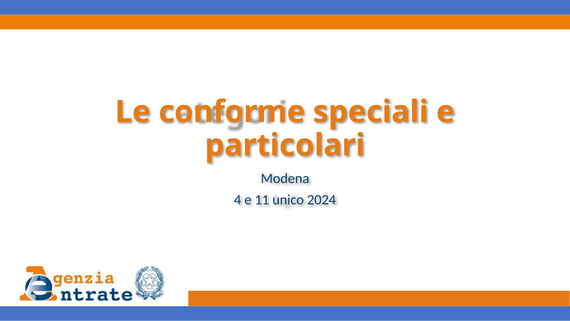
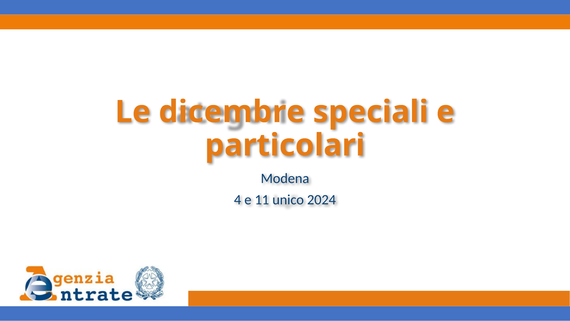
conforme: conforme -> dicembre (232, 112)
